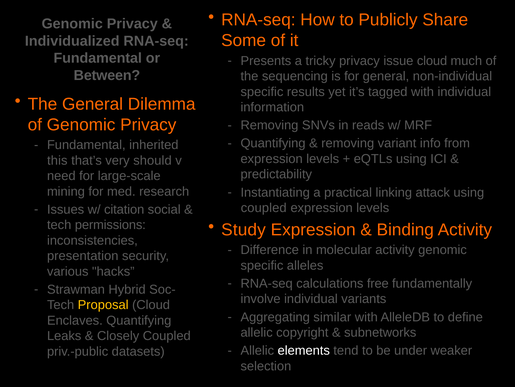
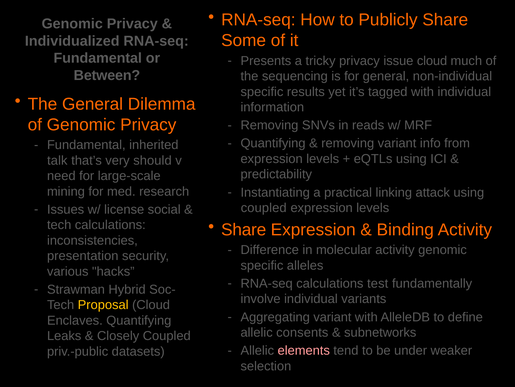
this: this -> talk (57, 160)
citation: citation -> license (124, 209)
tech permissions: permissions -> calculations (110, 225)
Study: Study -> Share (244, 229)
free: free -> test (378, 283)
Aggregating similar: similar -> variant (332, 316)
copyright: copyright -> consents (302, 332)
elements colour: white -> pink (304, 350)
